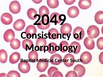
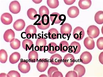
2049: 2049 -> 2079 (50, 20)
